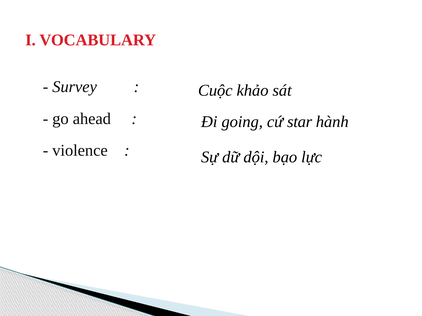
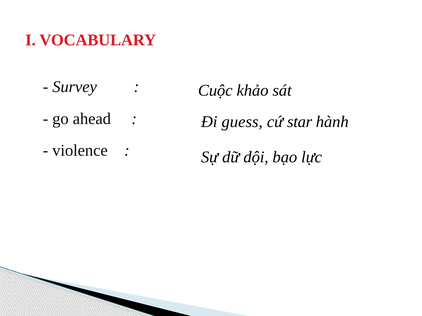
going: going -> guess (242, 122)
